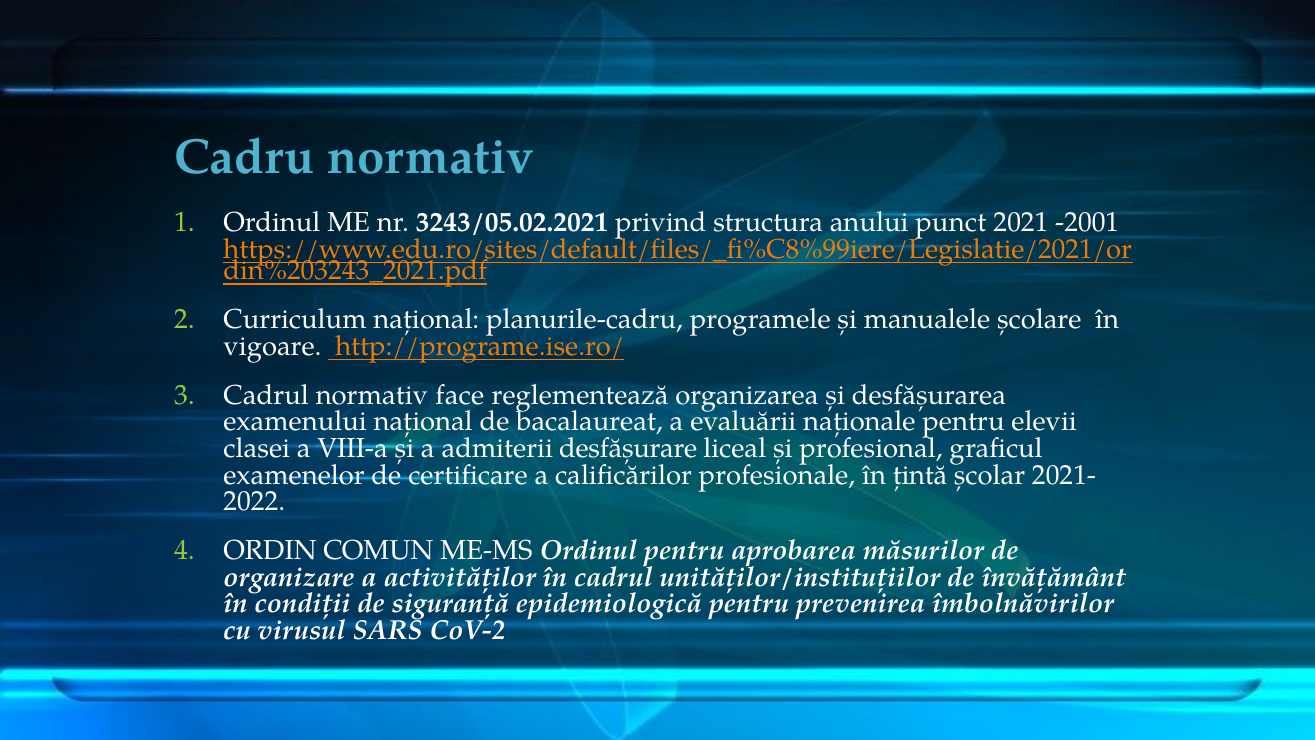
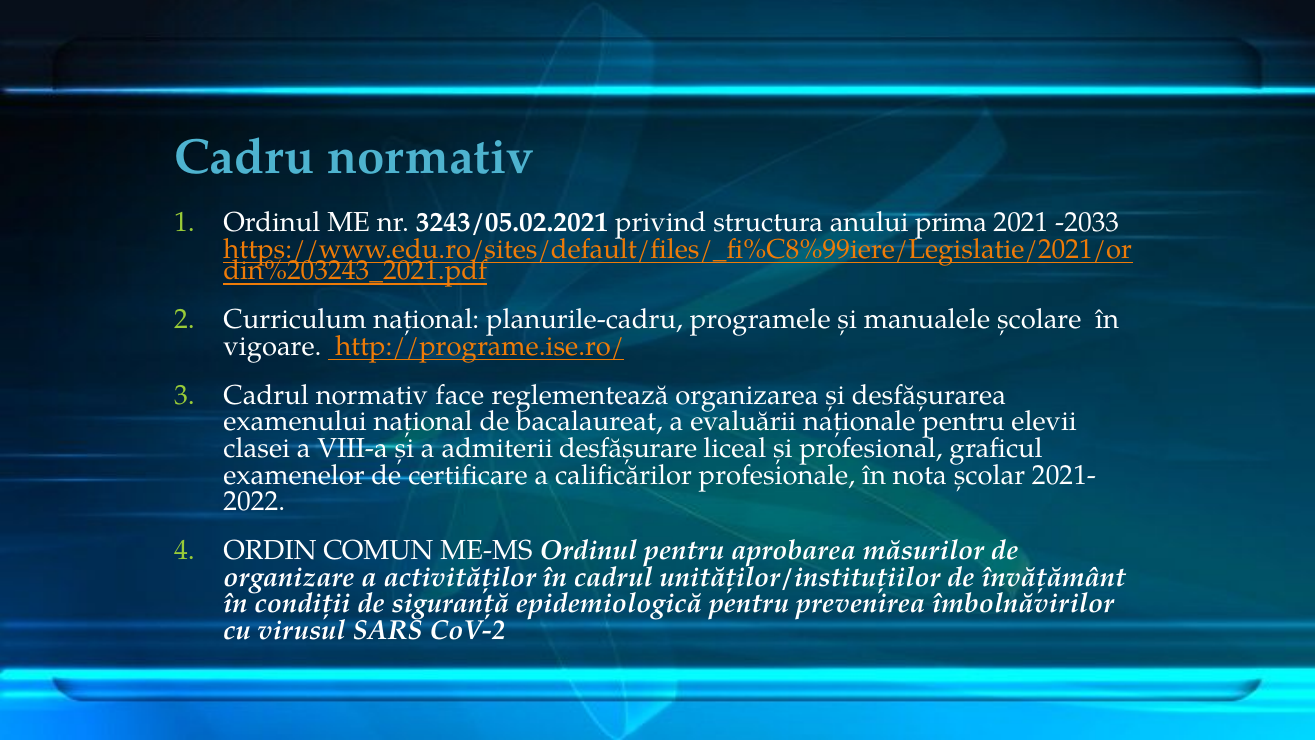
punct: punct -> prima (951, 223)
-2001: -2001 -> -2033 (1087, 223)
țintă: țintă -> nota (920, 475)
